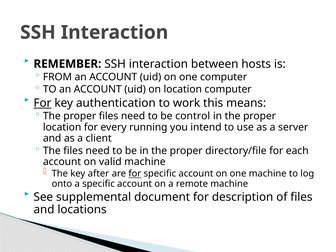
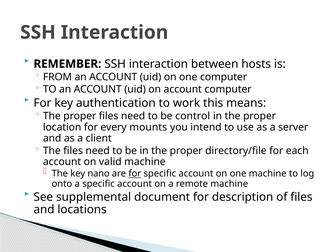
on location: location -> account (183, 89)
For underline: present -> none (42, 103)
running: running -> mounts (148, 127)
after: after -> nano (99, 174)
